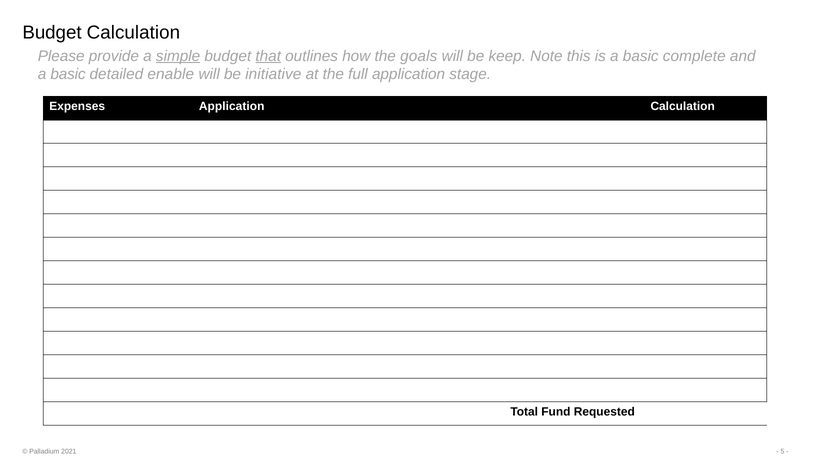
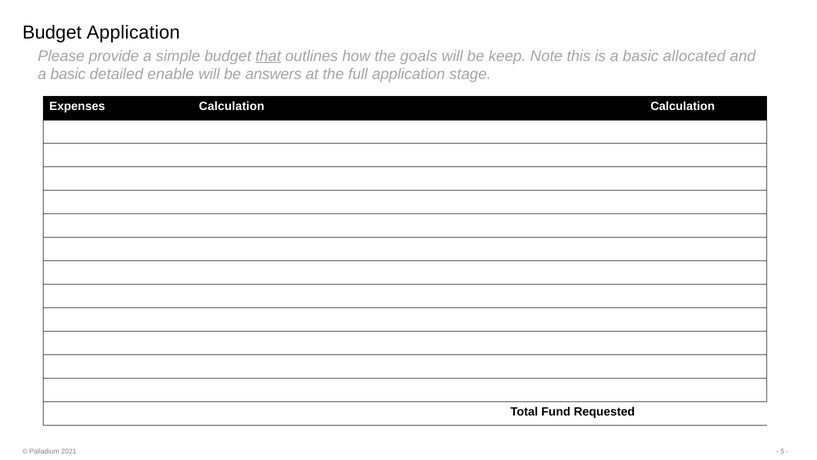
Budget Calculation: Calculation -> Application (133, 32)
simple underline: present -> none (178, 56)
complete: complete -> allocated (694, 56)
initiative: initiative -> answers (273, 74)
Expenses Application: Application -> Calculation (232, 106)
